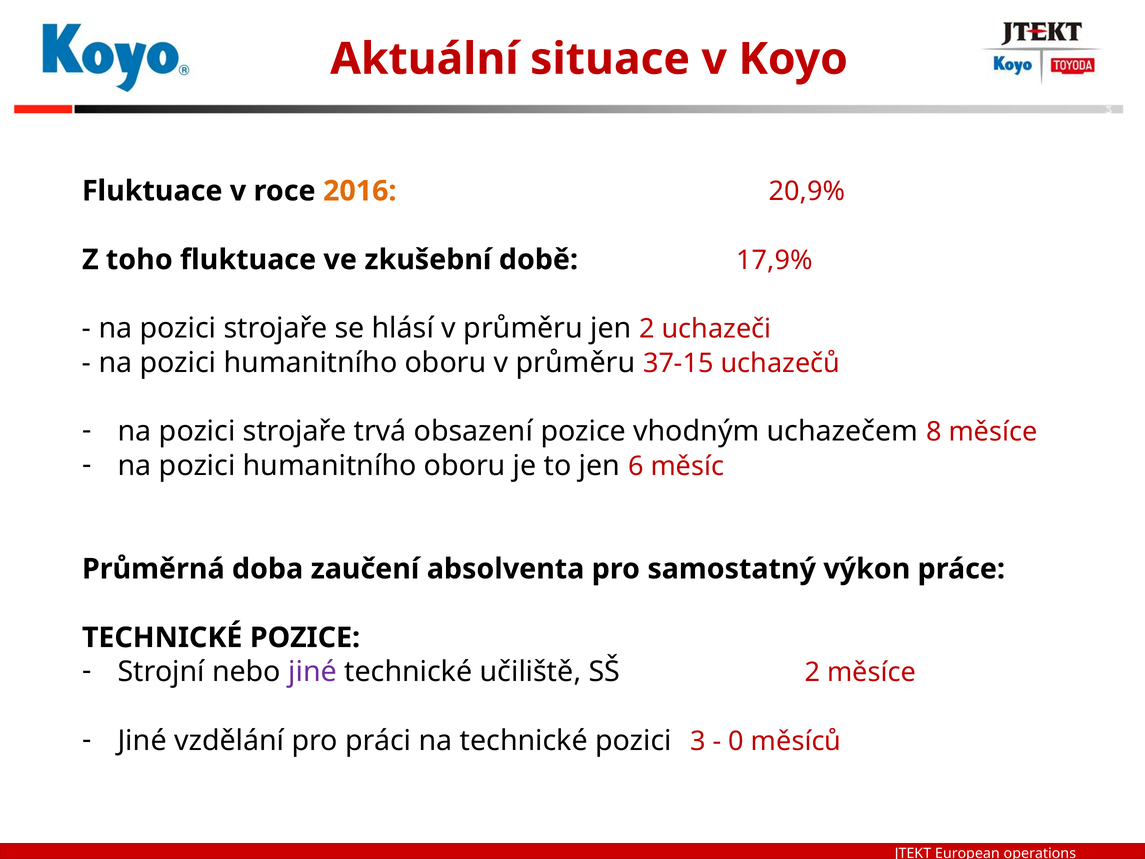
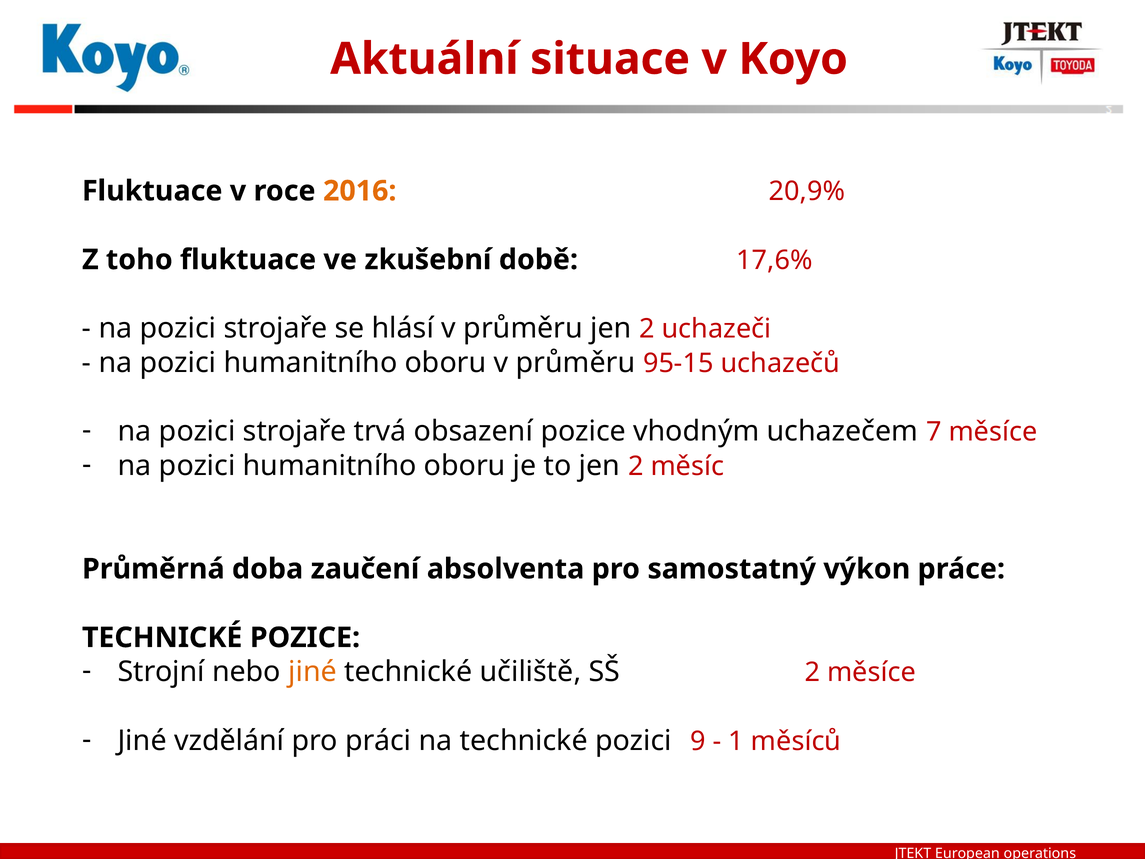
17,9%: 17,9% -> 17,6% (774, 260)
37-15: 37-15 -> 95-15 (678, 363)
8: 8 -> 7 (934, 432)
to jen 6: 6 -> 2 (636, 466)
jiné colour: purple -> orange (313, 672)
3: 3 -> 9 (698, 741)
0: 0 -> 1 (736, 741)
